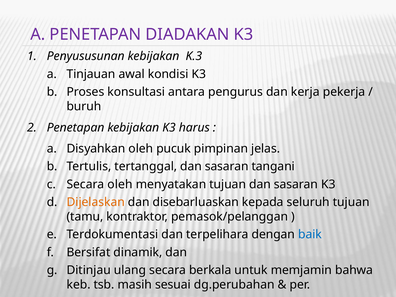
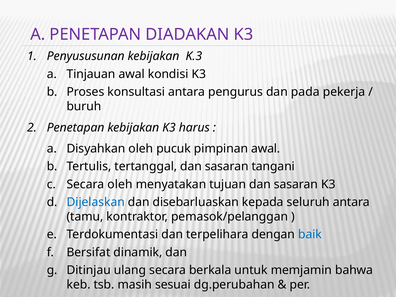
kerja: kerja -> pada (305, 92)
pimpinan jelas: jelas -> awal (266, 149)
Dijelaskan colour: orange -> blue (96, 202)
seluruh tujuan: tujuan -> antara (351, 202)
